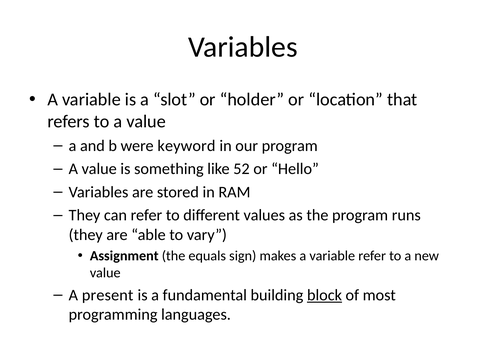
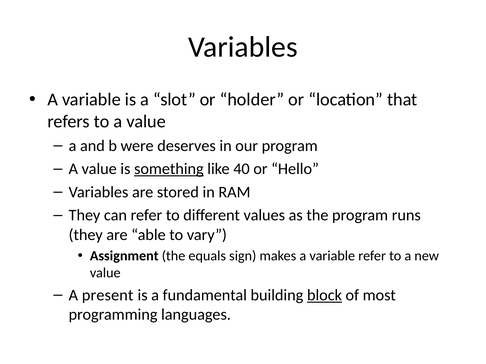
keyword: keyword -> deserves (187, 146)
something underline: none -> present (169, 169)
52: 52 -> 40 (241, 169)
